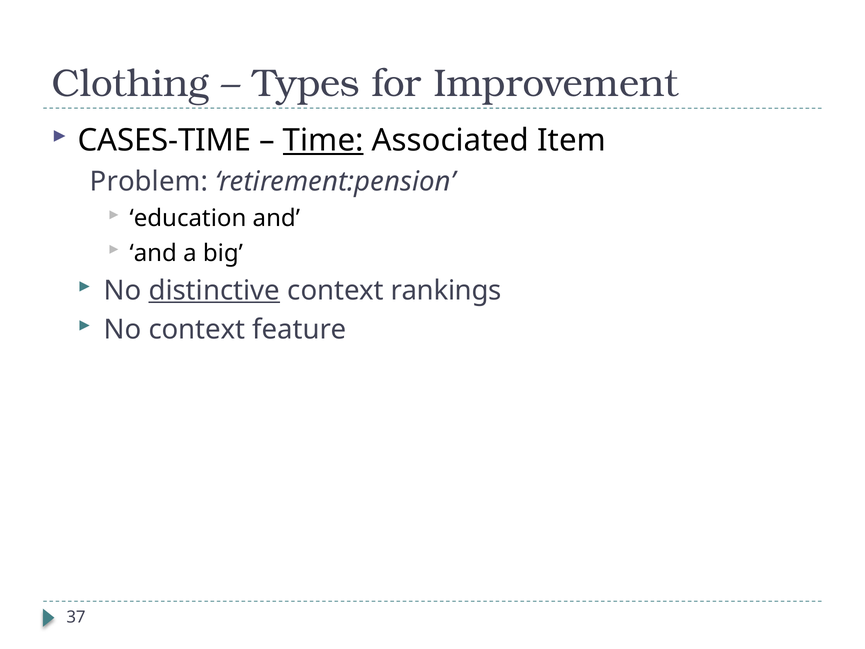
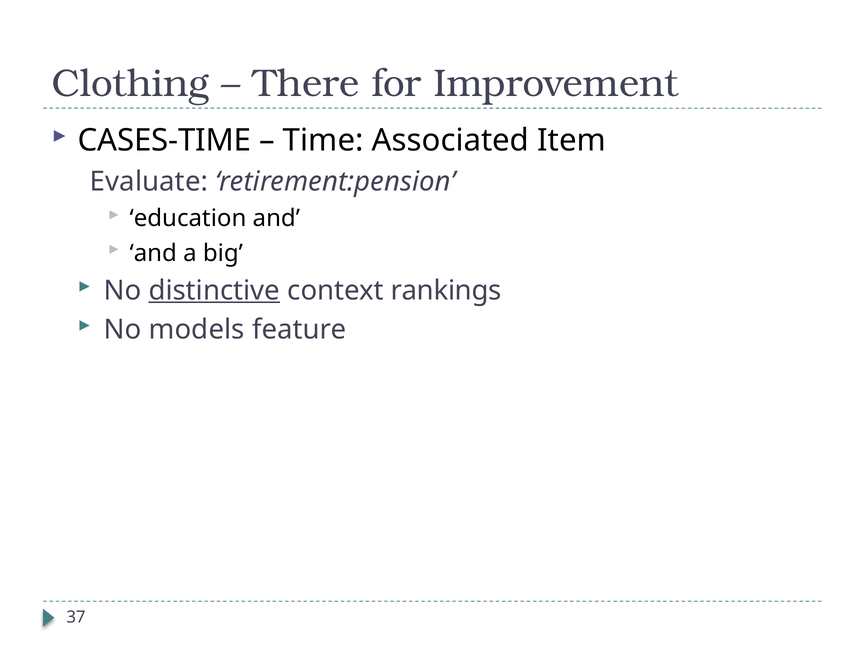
Types: Types -> There (306, 83)
Time underline: present -> none (323, 141)
Problem: Problem -> Evaluate (149, 182)
No context: context -> models (197, 329)
